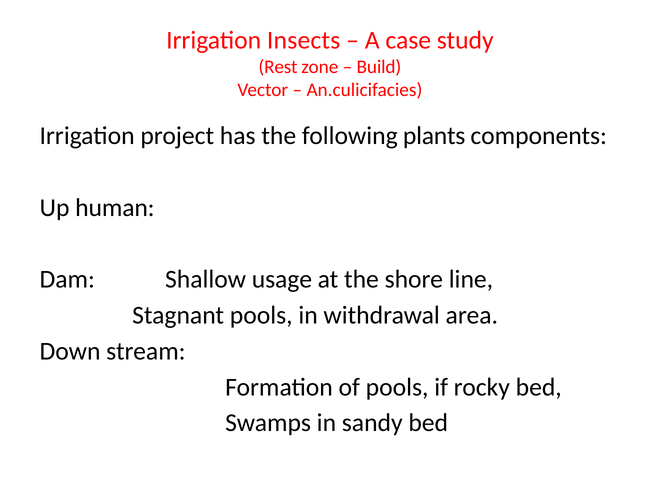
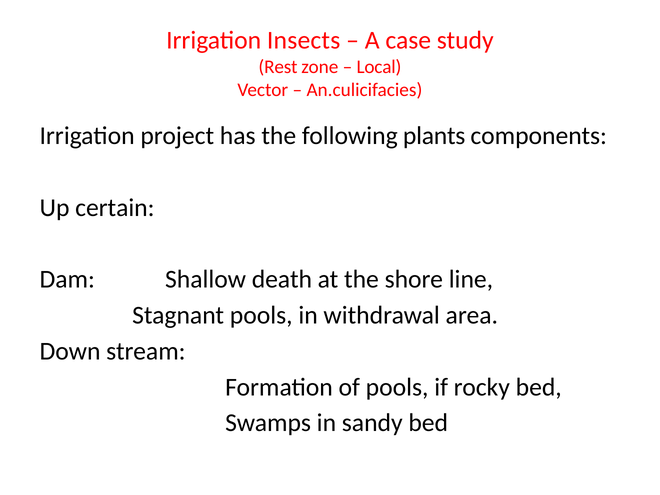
Build: Build -> Local (379, 67)
human: human -> certain (115, 208)
usage: usage -> death (282, 279)
